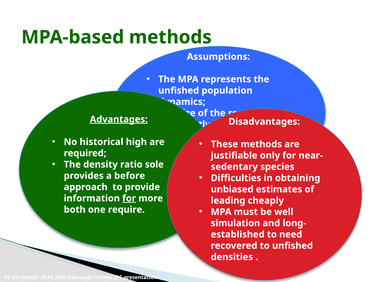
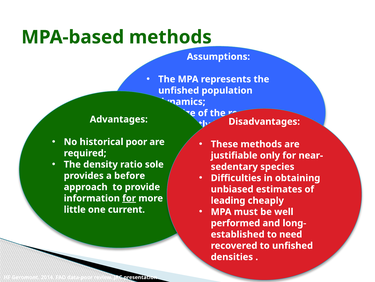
Advantages underline: present -> none (119, 119)
high: high -> poor (136, 142)
both: both -> little (75, 209)
require: require -> current (126, 209)
simulation: simulation -> performed (235, 223)
